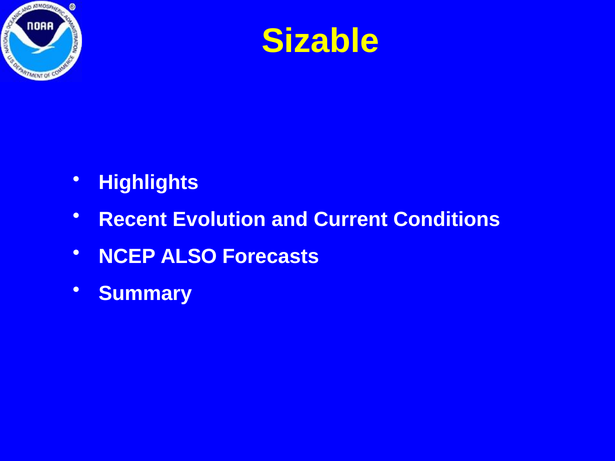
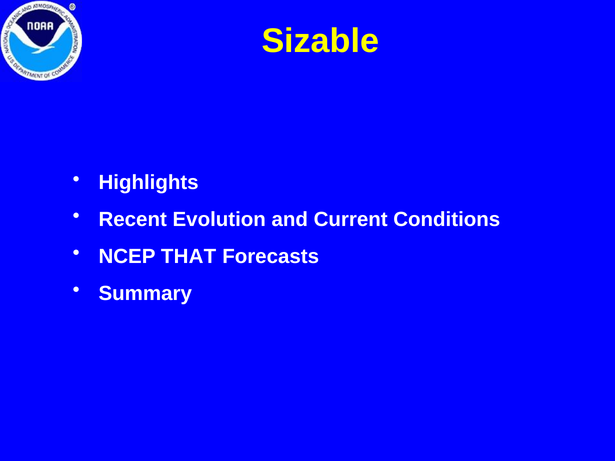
ALSO: ALSO -> THAT (189, 257)
